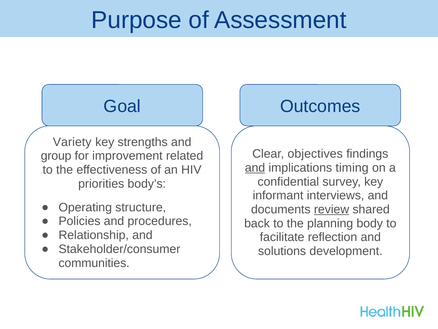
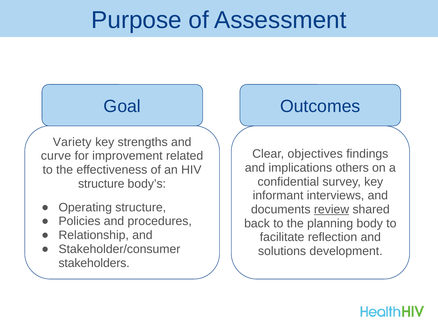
group: group -> curve (56, 156)
and underline: present -> none (255, 167)
timing: timing -> others (352, 167)
priorities: priorities -> structure (101, 183)
communities: communities -> stakeholders (94, 263)
